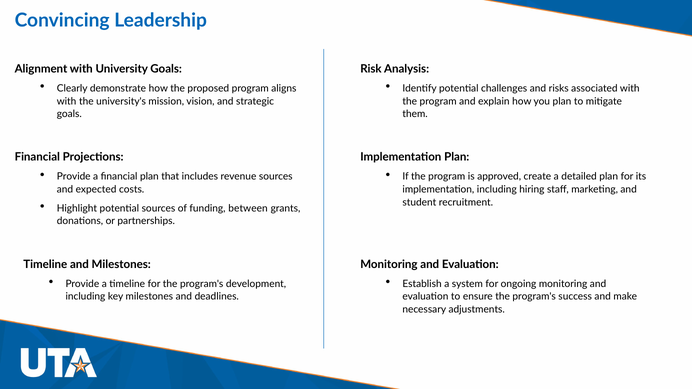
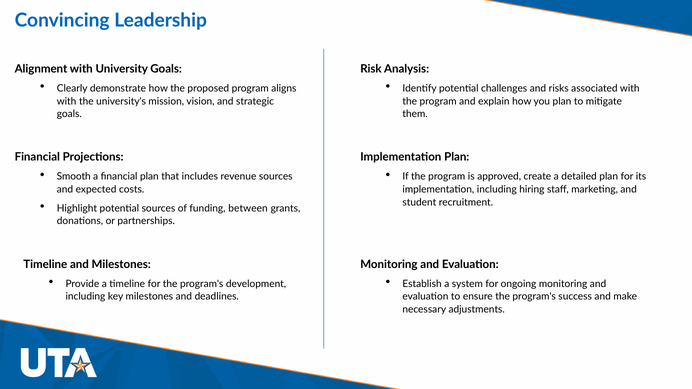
Provide: Provide -> Smooth (74, 177)
